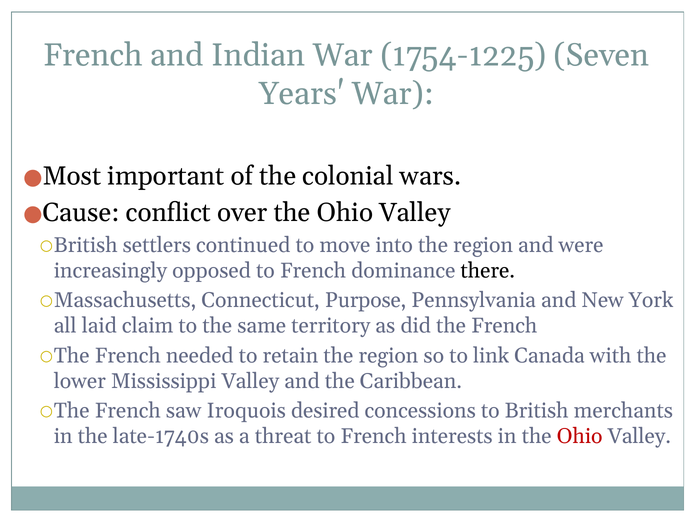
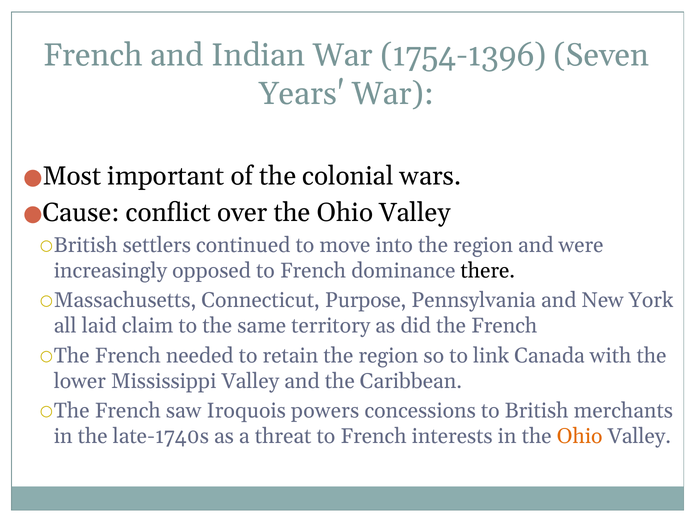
1754-1225: 1754-1225 -> 1754-1396 (463, 55)
desired: desired -> powers (325, 411)
Ohio colour: red -> orange (580, 436)
